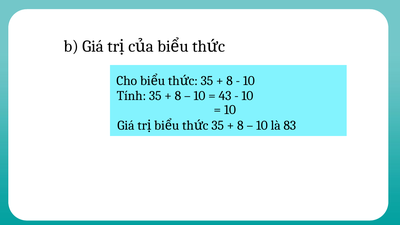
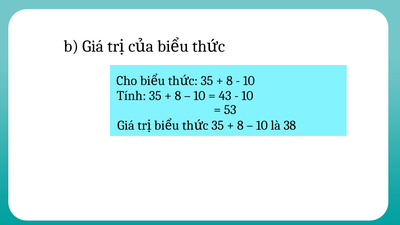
10: 10 -> 53 (230, 110)
83: 83 -> 38 (290, 125)
